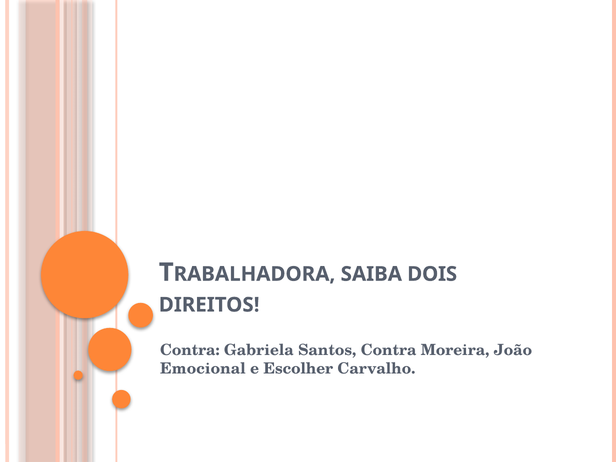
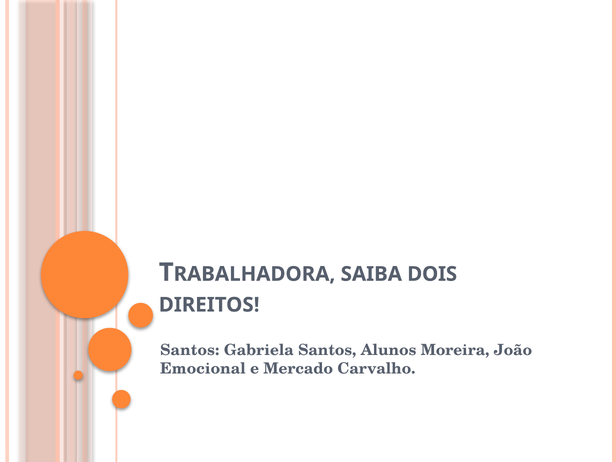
Contra: Contra -> Santos (190, 350)
Santos Contra: Contra -> Alunos (389, 350)
Escolher: Escolher -> Mercado (298, 369)
